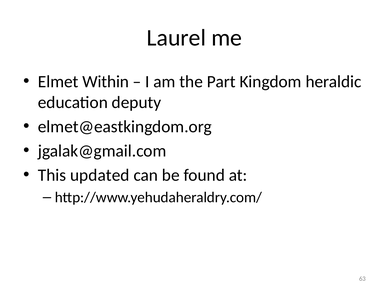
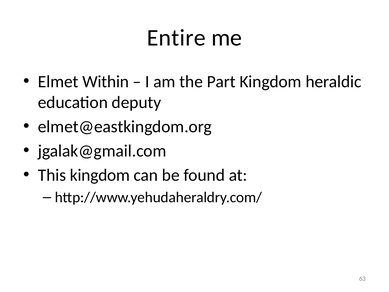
Laurel: Laurel -> Entire (176, 38)
This updated: updated -> kingdom (100, 175)
